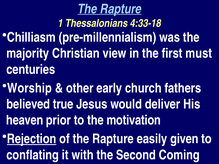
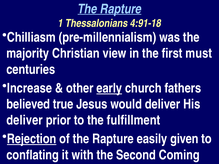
4:33-18: 4:33-18 -> 4:91-18 (146, 23)
Worship: Worship -> Increase (29, 88)
early underline: none -> present (109, 88)
heaven: heaven -> deliver (25, 120)
motivation: motivation -> fulfillment (134, 120)
